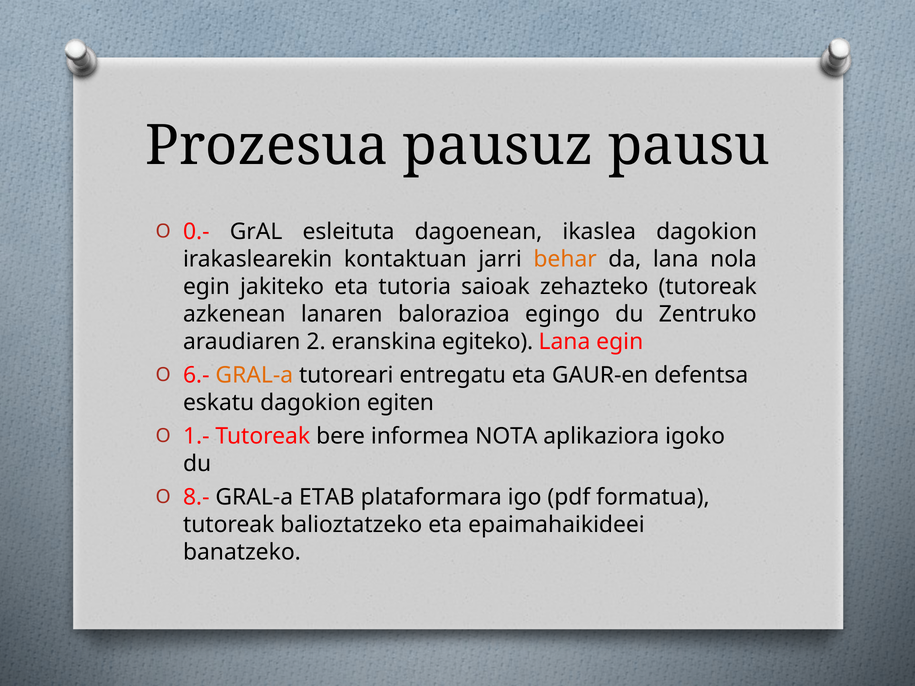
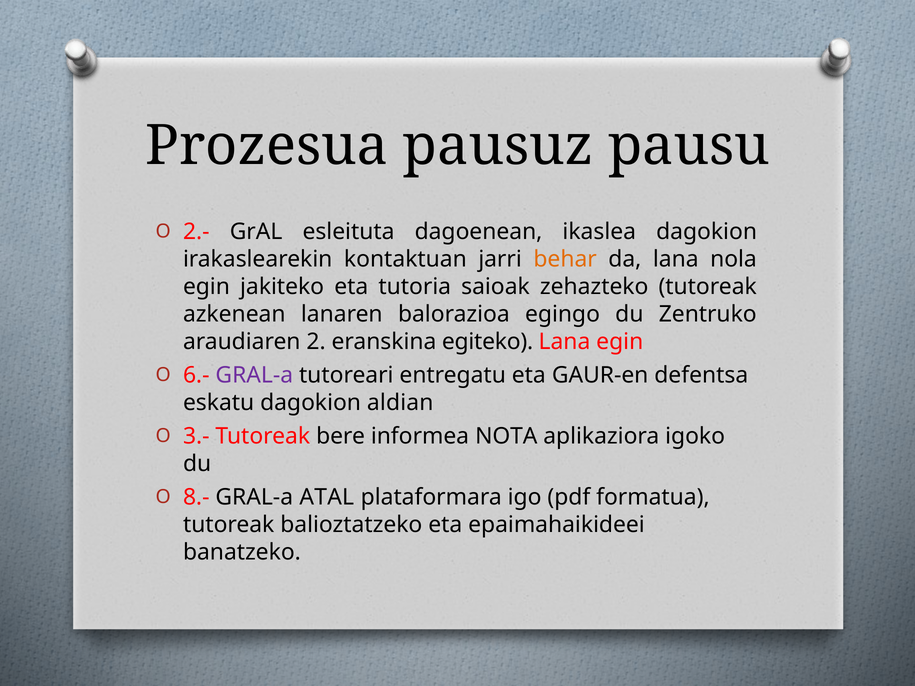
0.-: 0.- -> 2.- (196, 232)
GRAL-a colour: orange -> purple (254, 375)
egiten: egiten -> aldian (400, 403)
1.-: 1.- -> 3.- (196, 436)
ETAB: ETAB -> ATAL (327, 497)
